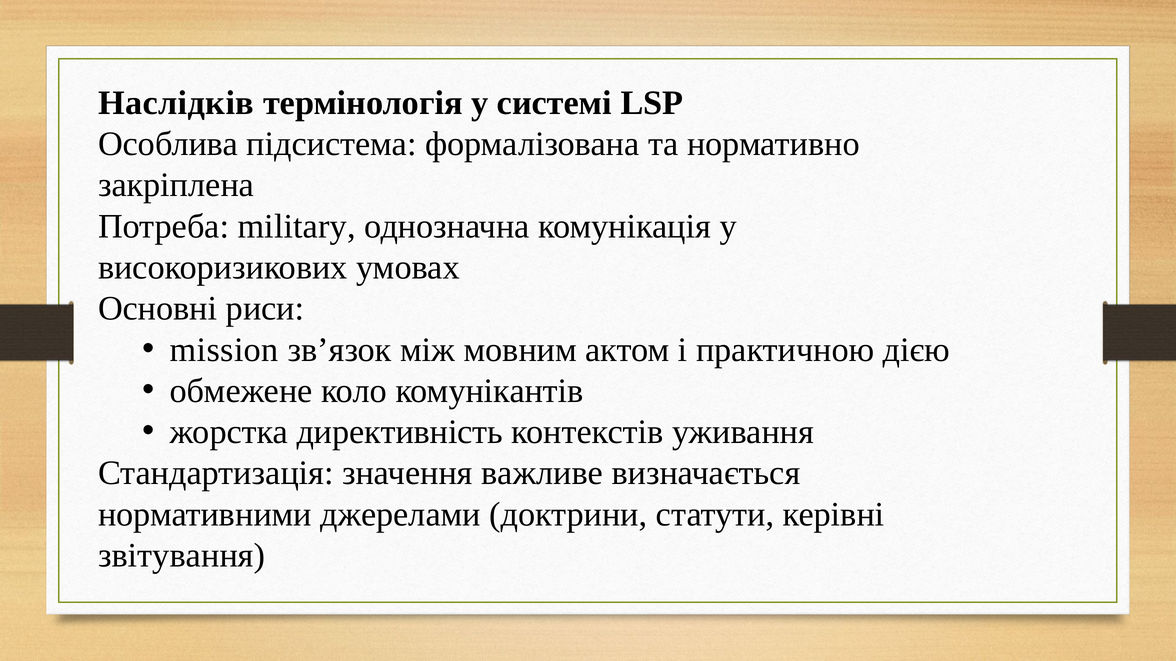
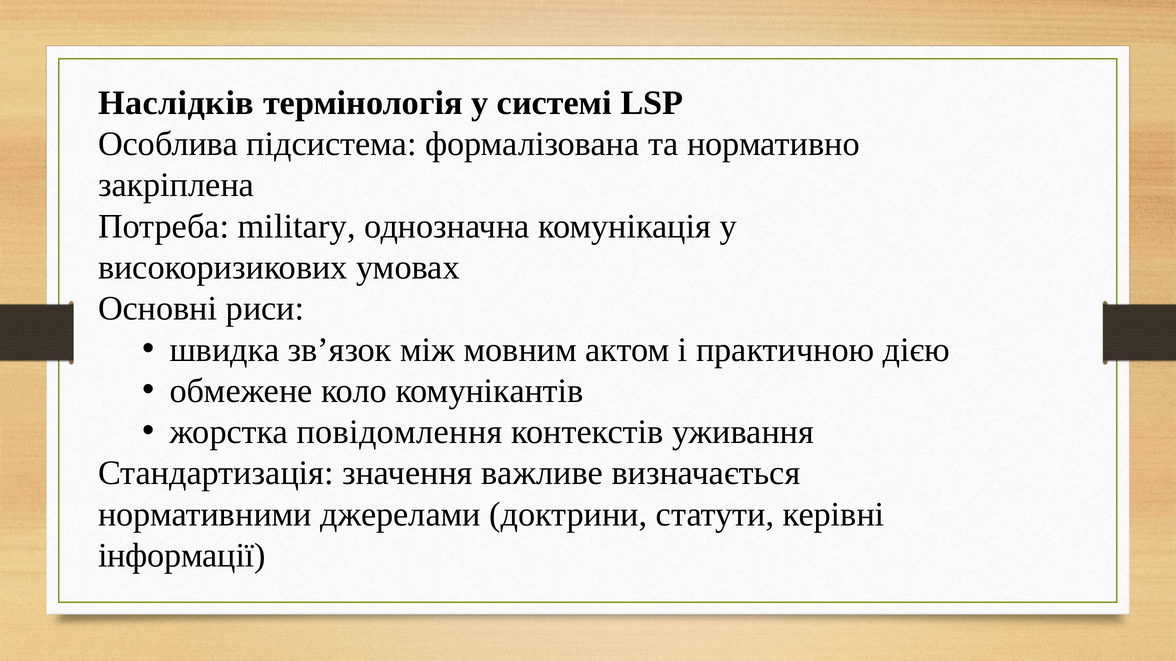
mission: mission -> швидка (224, 350)
директивність: директивність -> повідомлення (400, 432)
звітування: звітування -> інформації (182, 556)
